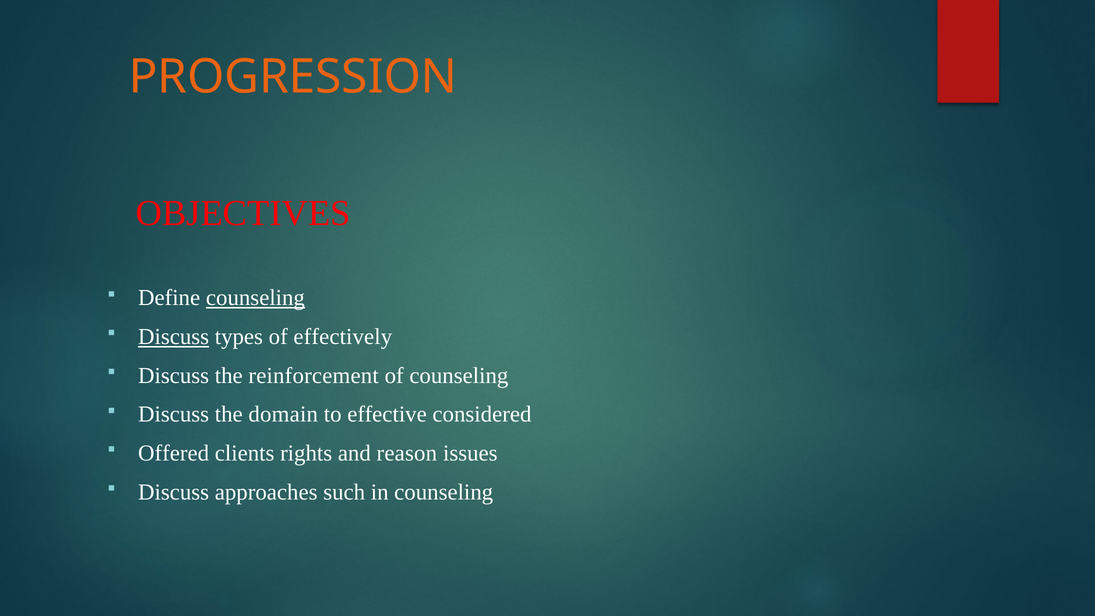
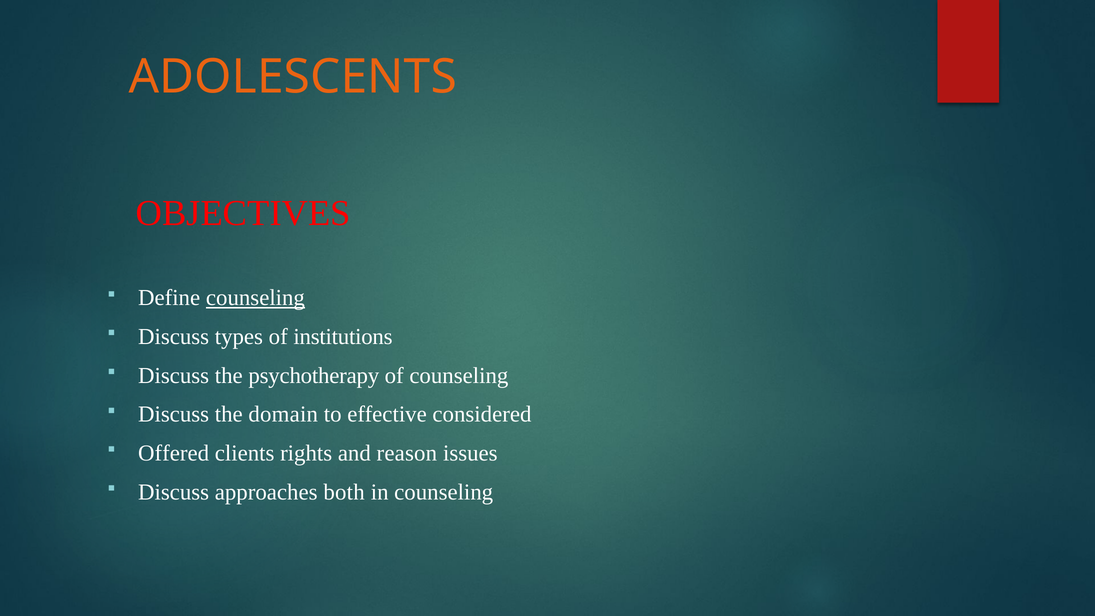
PROGRESSION: PROGRESSION -> ADOLESCENTS (293, 77)
Discuss underline: present -> none (174, 337)
effectively: effectively -> institutions (343, 337)
reinforcement: reinforcement -> psychotherapy (314, 376)
such: such -> both (344, 492)
